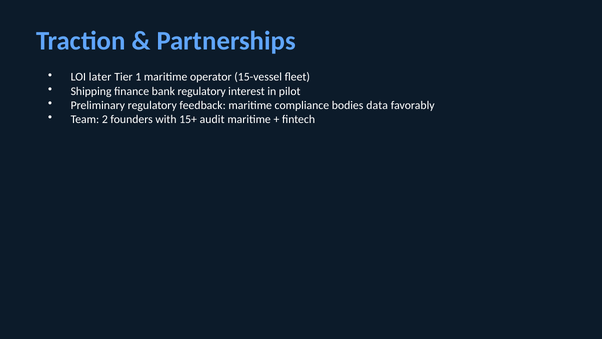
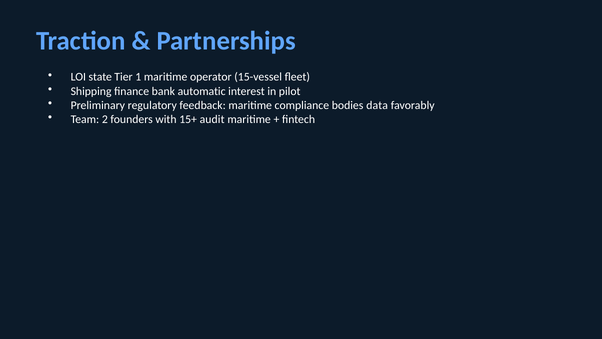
later: later -> state (100, 77)
bank regulatory: regulatory -> automatic (202, 91)
